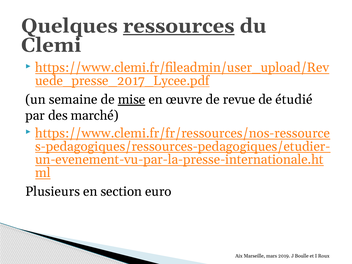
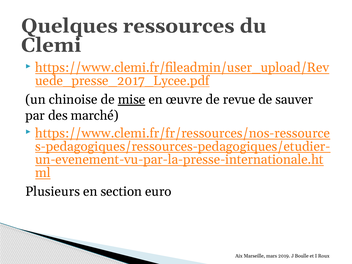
ressources underline: present -> none (179, 26)
semaine: semaine -> chinoise (73, 100)
étudié: étudié -> sauver (294, 100)
